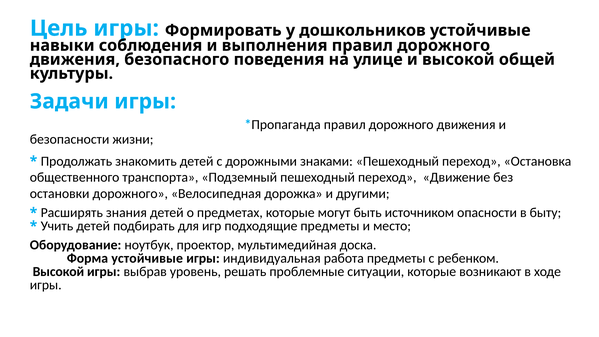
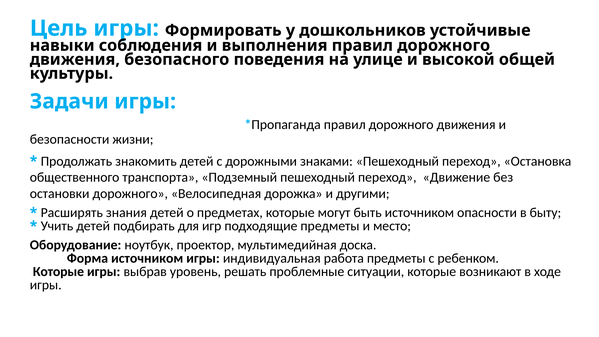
Форма устойчивые: устойчивые -> источником (147, 258)
Высокой: Высокой -> Которые (58, 272)
